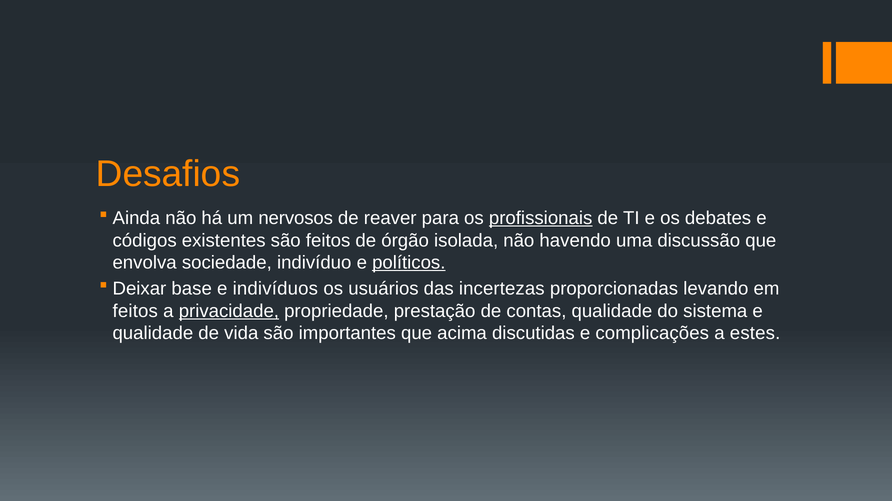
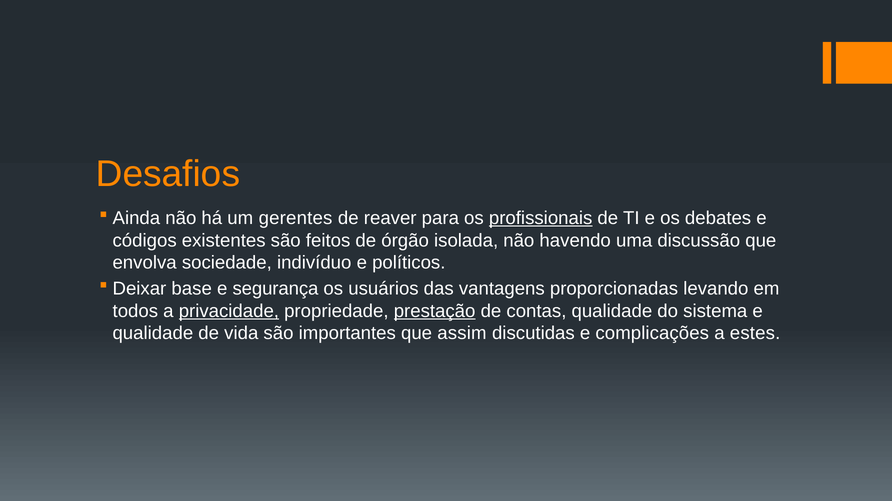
nervosos: nervosos -> gerentes (296, 218)
políticos underline: present -> none (409, 263)
indivíduos: indivíduos -> segurança (275, 289)
incertezas: incertezas -> vantagens (502, 289)
feitos: feitos -> todos (135, 311)
prestação underline: none -> present (435, 311)
acima: acima -> assim (462, 334)
